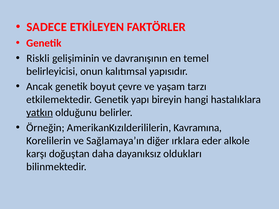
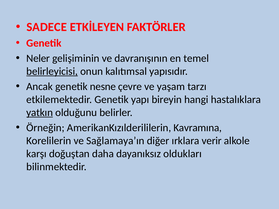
Riskli: Riskli -> Neler (38, 58)
belirleyicisi underline: none -> present (52, 71)
boyut: boyut -> nesne (103, 87)
eder: eder -> verir (212, 141)
